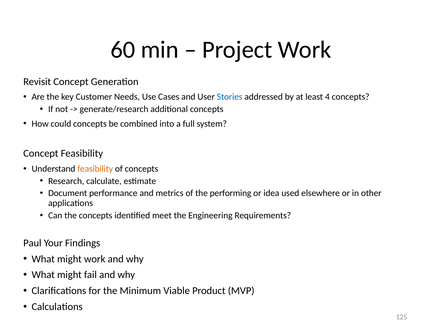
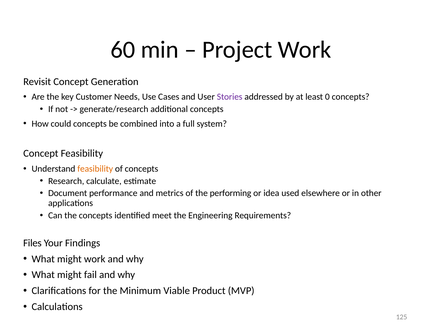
Stories colour: blue -> purple (230, 97)
4: 4 -> 0 (327, 97)
Paul: Paul -> Files (32, 243)
